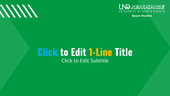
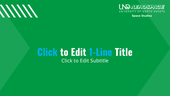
1-Line colour: yellow -> light blue (100, 52)
